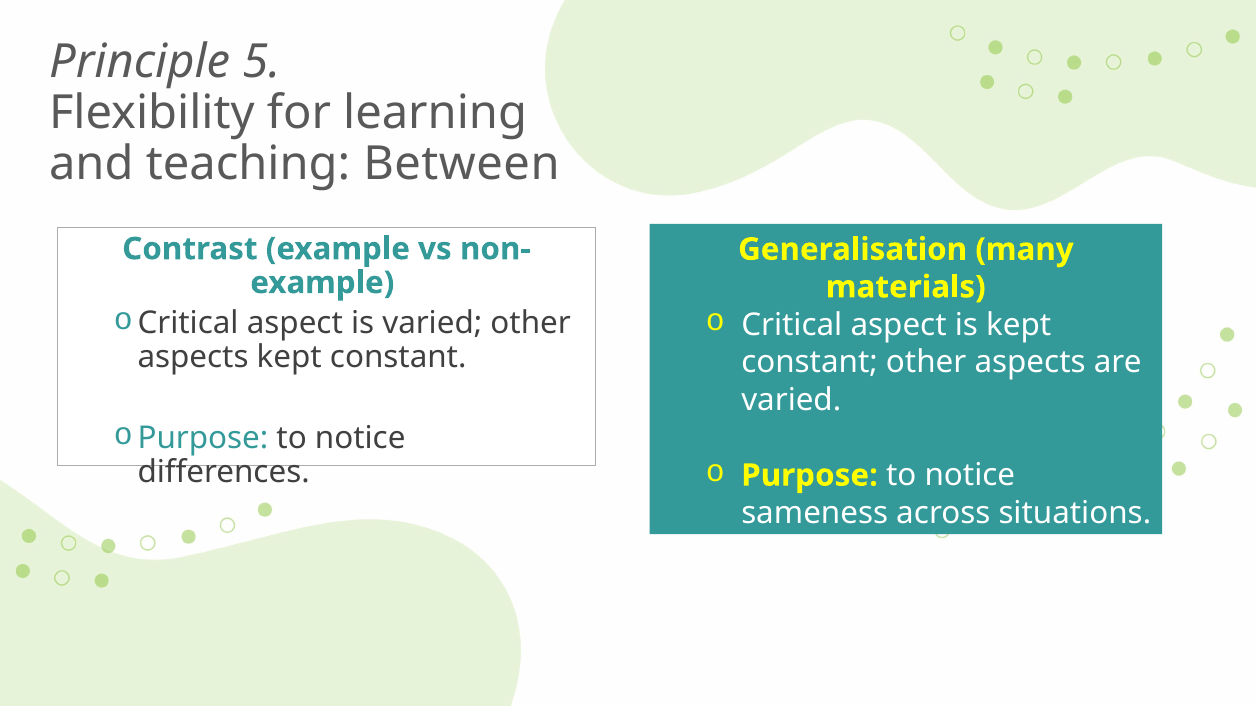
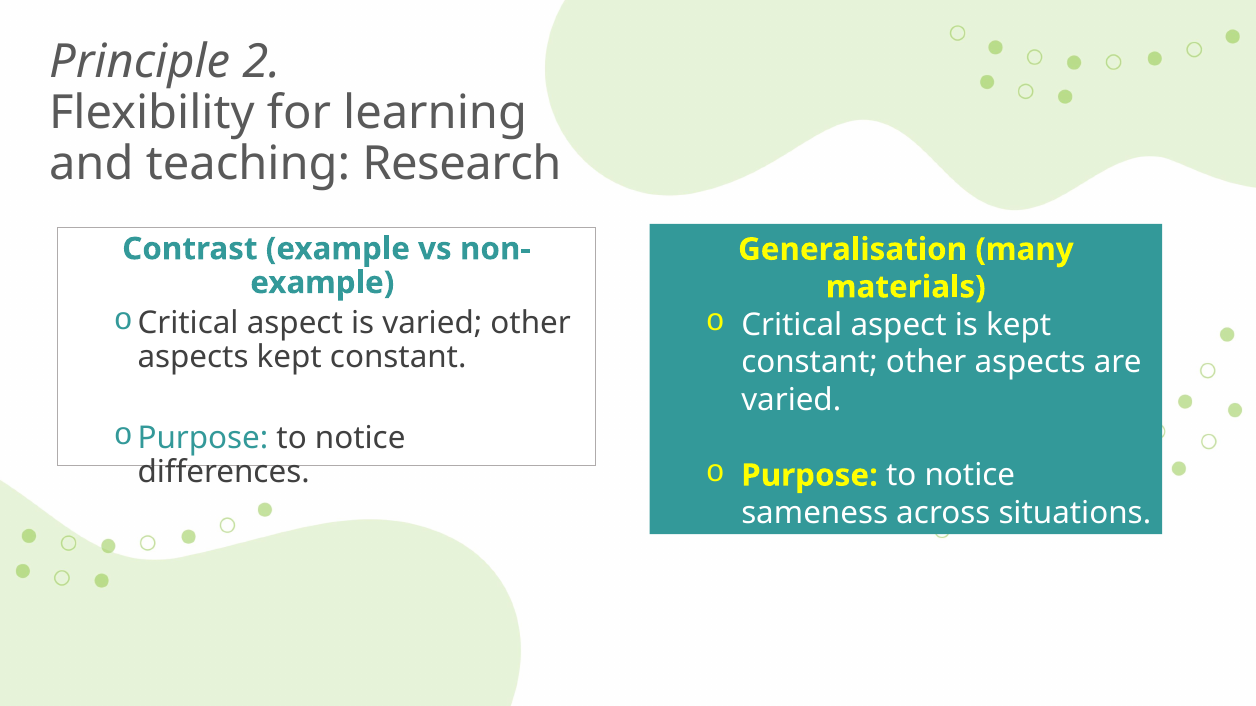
5: 5 -> 2 (261, 62)
Between: Between -> Research (462, 164)
